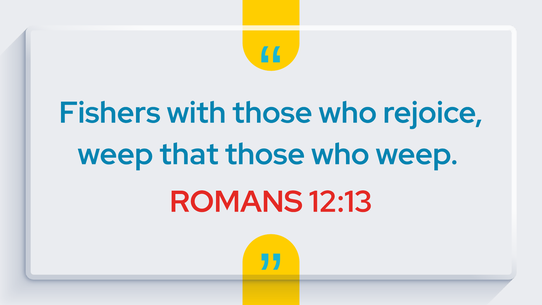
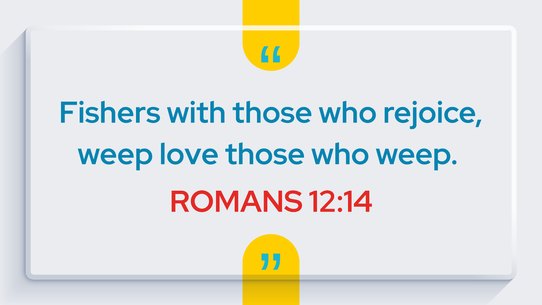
that: that -> love (189, 154)
12:13: 12:13 -> 12:14 (341, 202)
